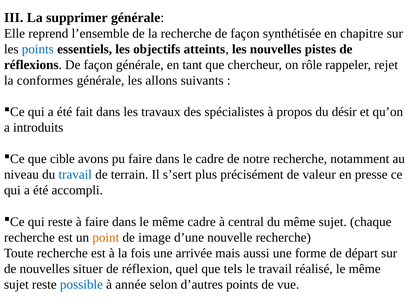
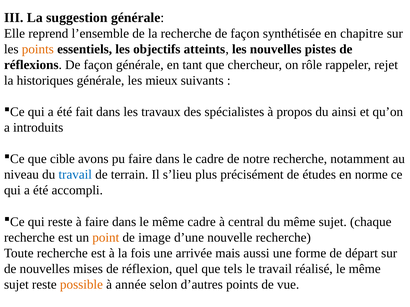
supprimer: supprimer -> suggestion (77, 18)
points colour: blue -> orange (38, 49)
conformes: conformes -> historiques (45, 81)
allons: allons -> mieux (162, 81)
désir: désir -> ainsi (344, 112)
s’sert: s’sert -> s’lieu (177, 175)
valeur: valeur -> études (319, 175)
presse: presse -> norme (371, 175)
situer: situer -> mises (88, 269)
possible colour: blue -> orange (81, 285)
